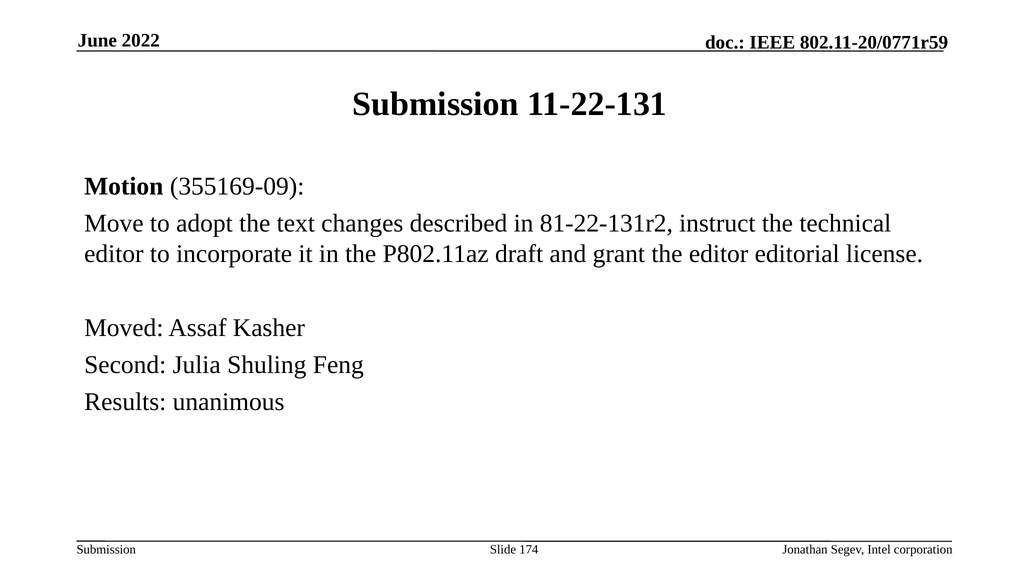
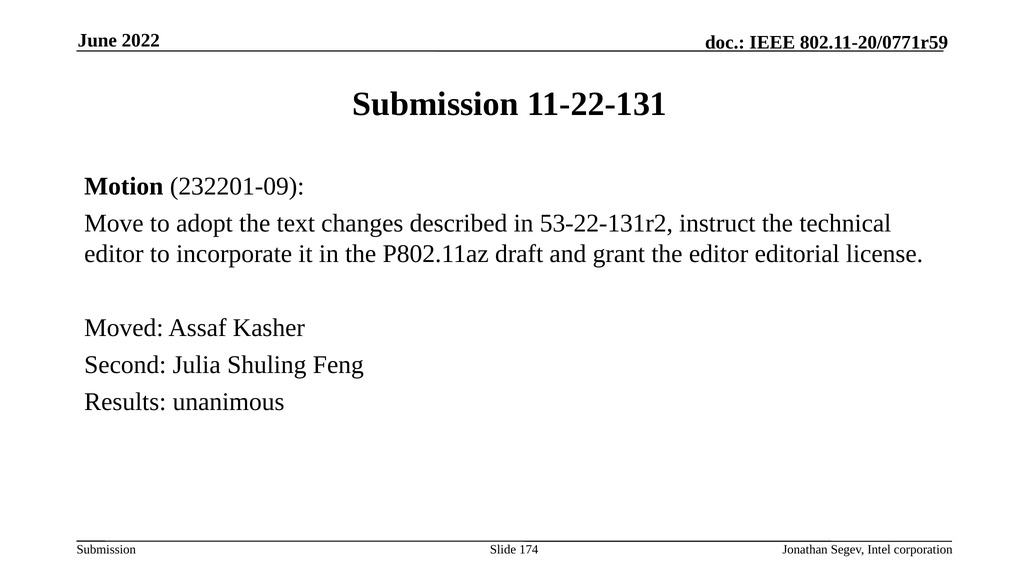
355169-09: 355169-09 -> 232201-09 (237, 187)
81-22-131r2: 81-22-131r2 -> 53-22-131r2 (606, 224)
